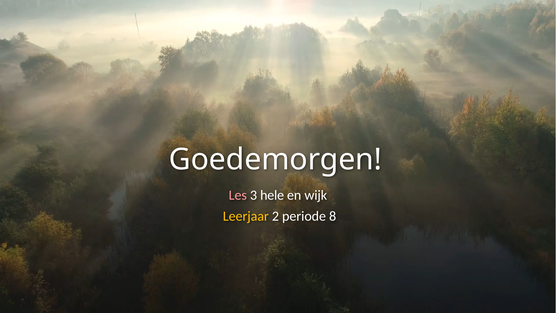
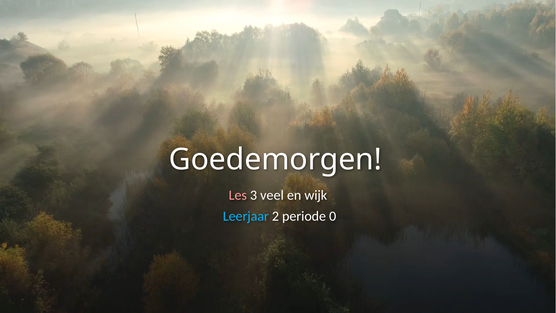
hele: hele -> veel (272, 195)
Leerjaar colour: yellow -> light blue (246, 216)
8: 8 -> 0 (333, 216)
